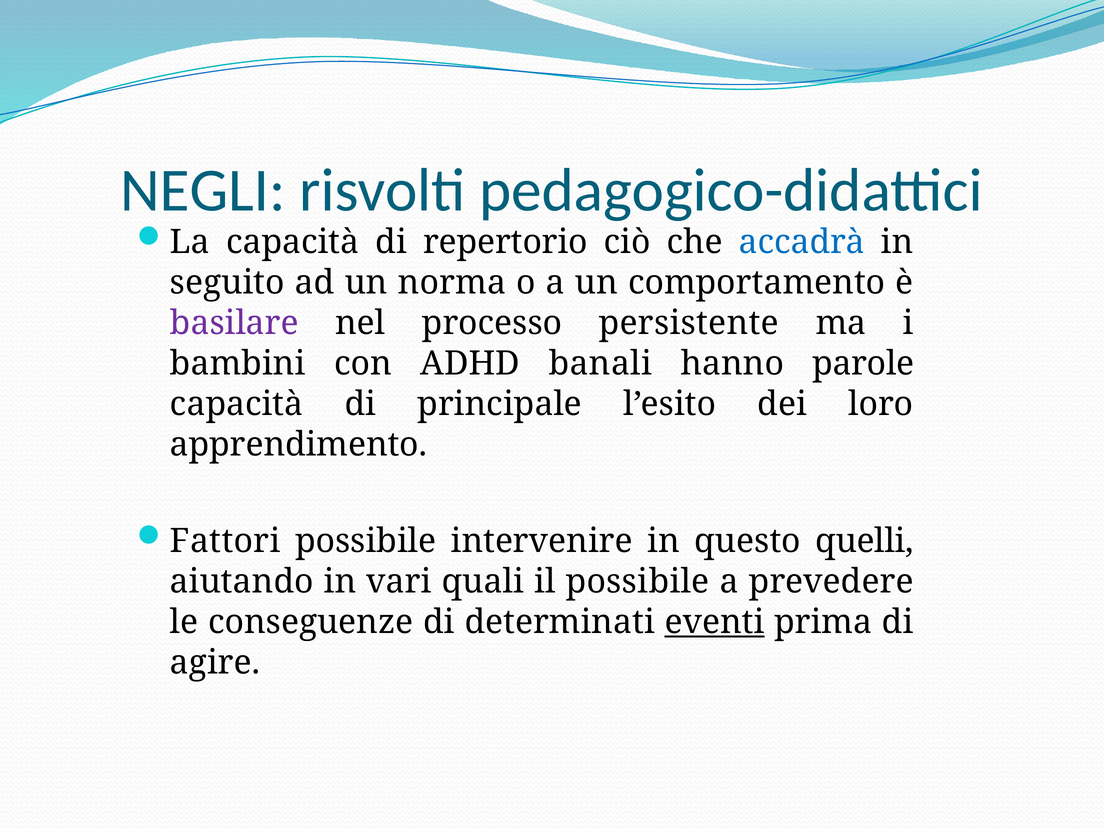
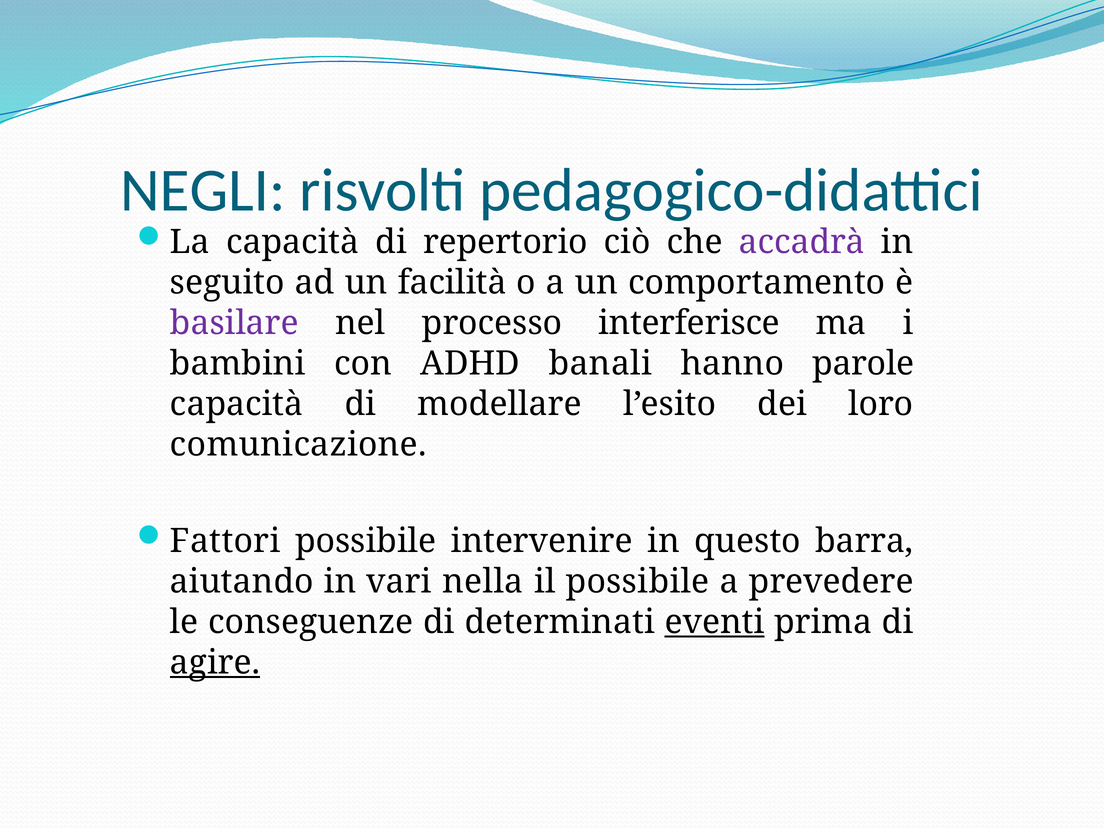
accadrà colour: blue -> purple (802, 242)
norma: norma -> facilità (452, 283)
persistente: persistente -> interferisce (689, 323)
principale: principale -> modellare (500, 404)
apprendimento: apprendimento -> comunicazione (298, 444)
quelli: quelli -> barra (864, 541)
quali: quali -> nella (483, 582)
agire underline: none -> present (215, 663)
